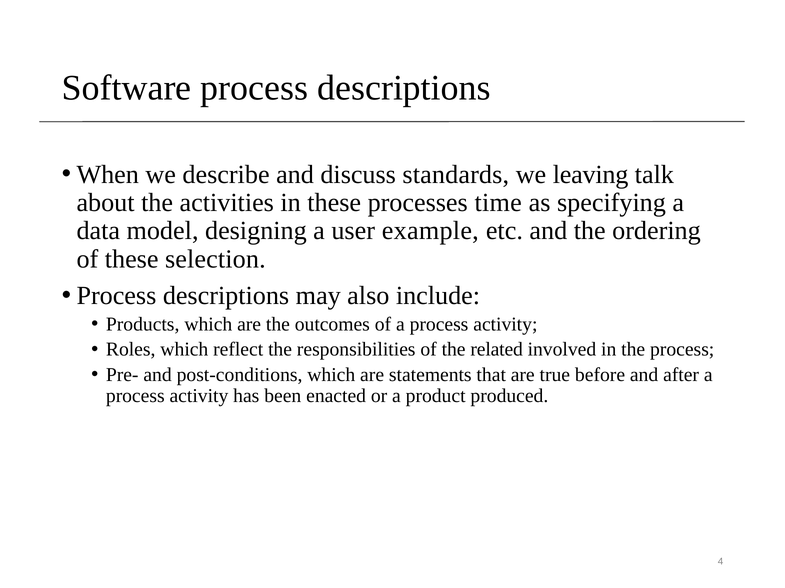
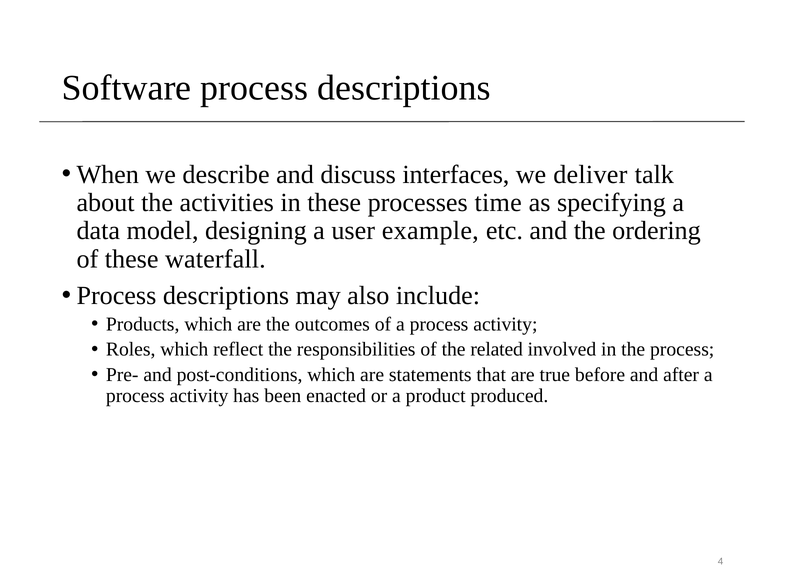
standards: standards -> interfaces (456, 175)
leaving: leaving -> deliver (590, 175)
selection: selection -> waterfall (215, 259)
